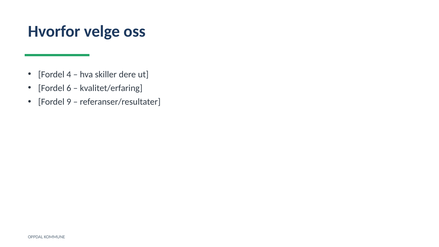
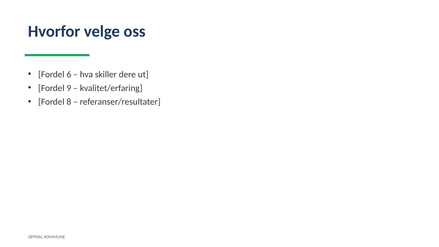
4: 4 -> 6 (69, 74)
6: 6 -> 9 (69, 88)
9: 9 -> 8 (69, 102)
